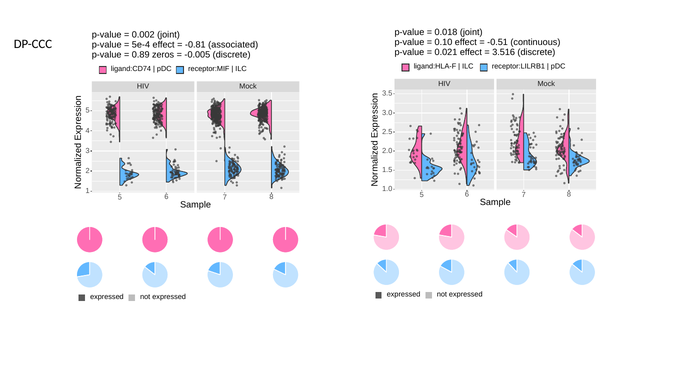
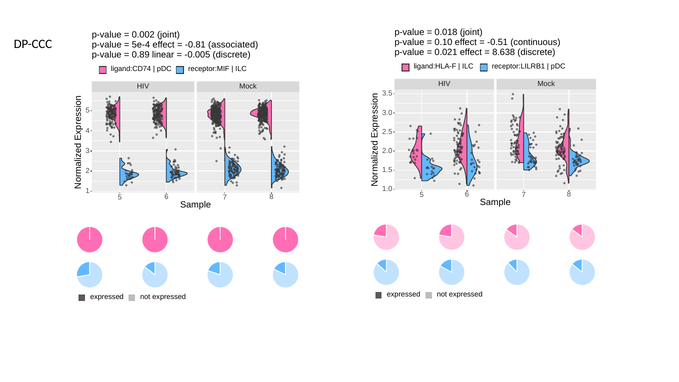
3.516: 3.516 -> 8.638 (504, 52)
zeros: zeros -> linear (163, 55)
